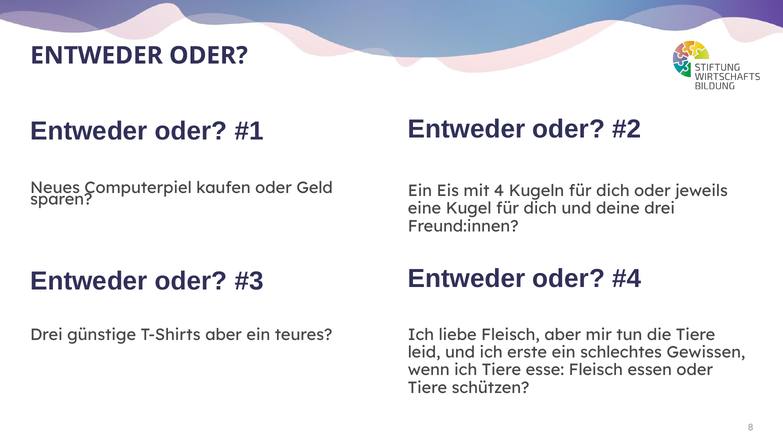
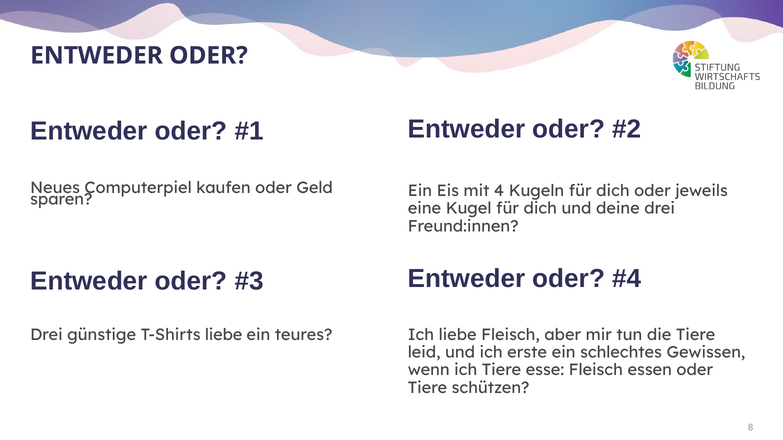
T-Shirts aber: aber -> liebe (224, 335)
